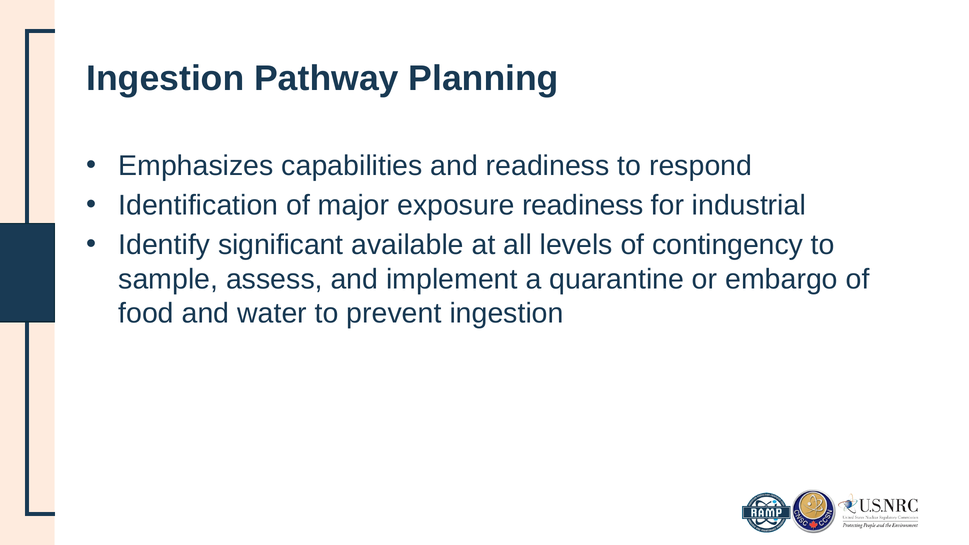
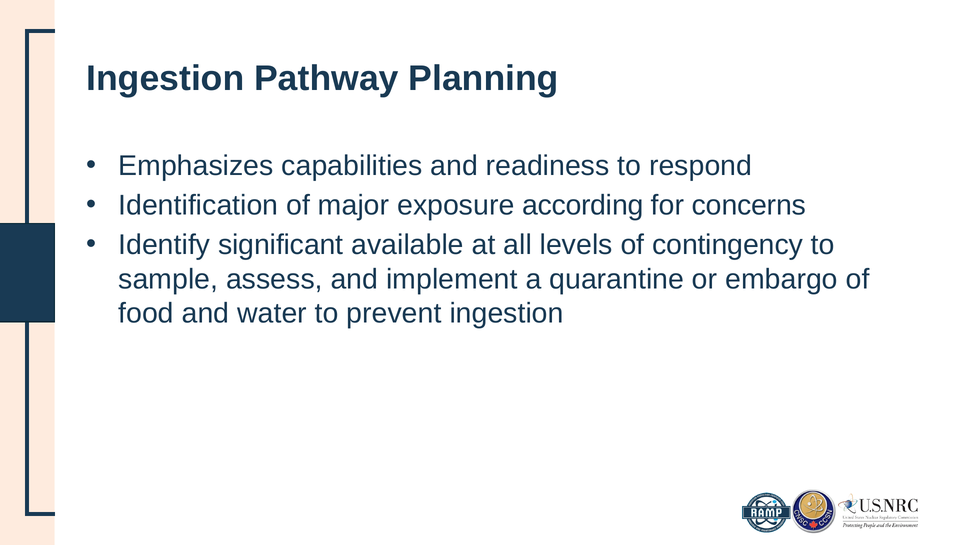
exposure readiness: readiness -> according (583, 205)
industrial: industrial -> concerns (749, 205)
